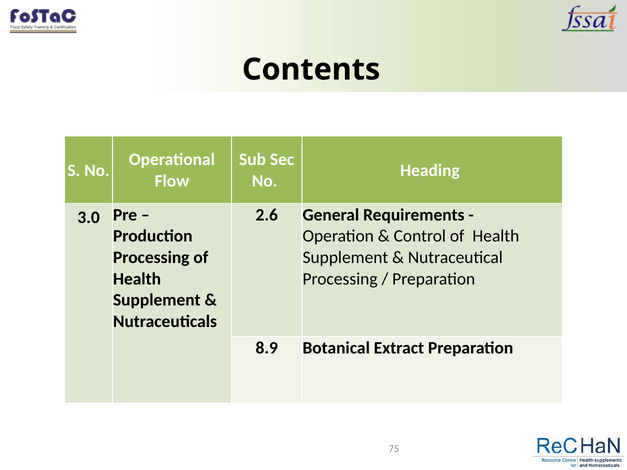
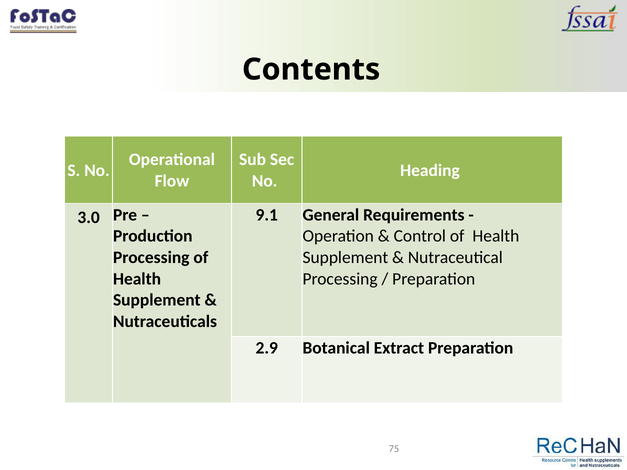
2.6: 2.6 -> 9.1 (267, 215)
8.9: 8.9 -> 2.9 (267, 348)
